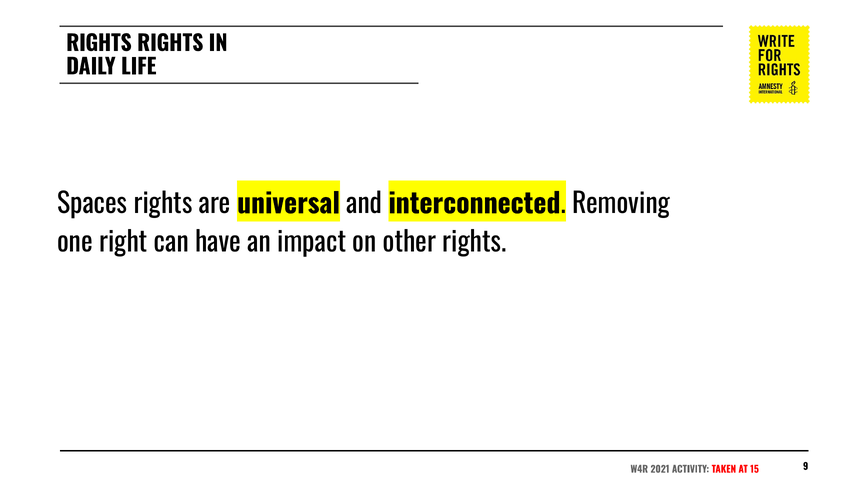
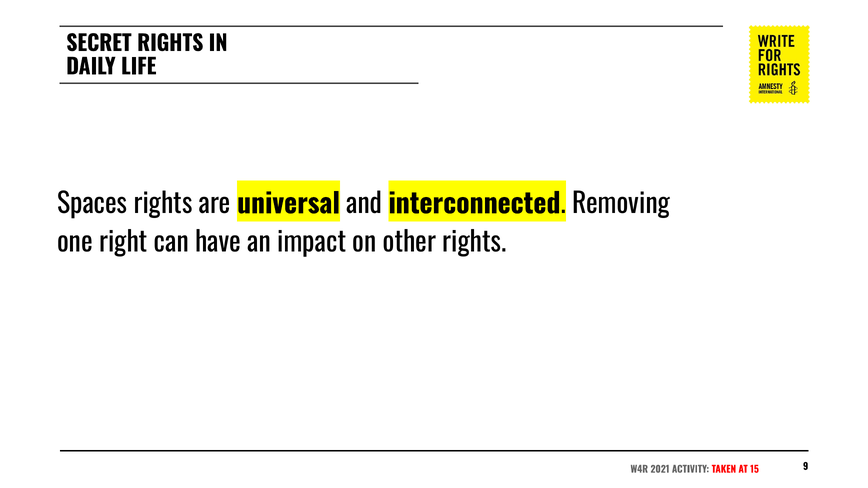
RIGHTS: RIGHTS -> SECRET (99, 44)
